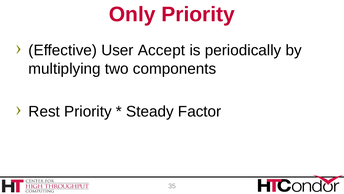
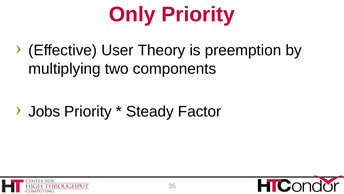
Accept: Accept -> Theory (162, 50)
periodically: periodically -> preemption (243, 50)
Rest: Rest -> Jobs (44, 111)
